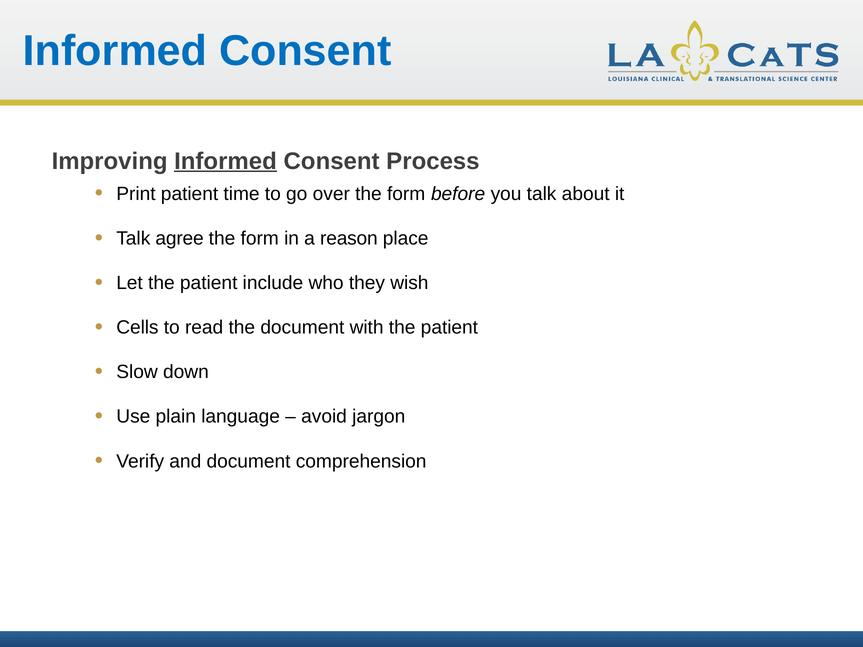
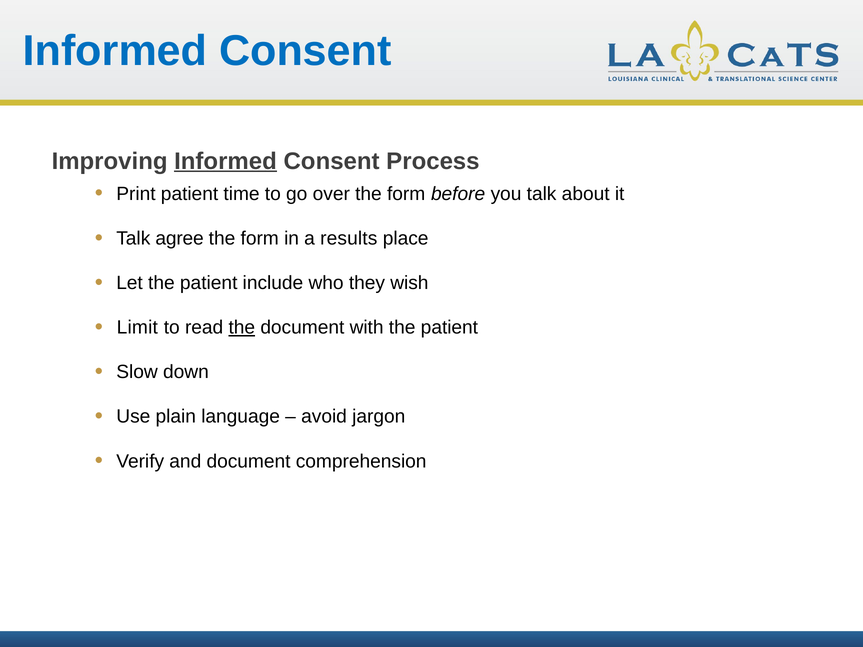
reason: reason -> results (349, 239)
Cells: Cells -> Limit (137, 328)
the underline: none -> present (242, 328)
